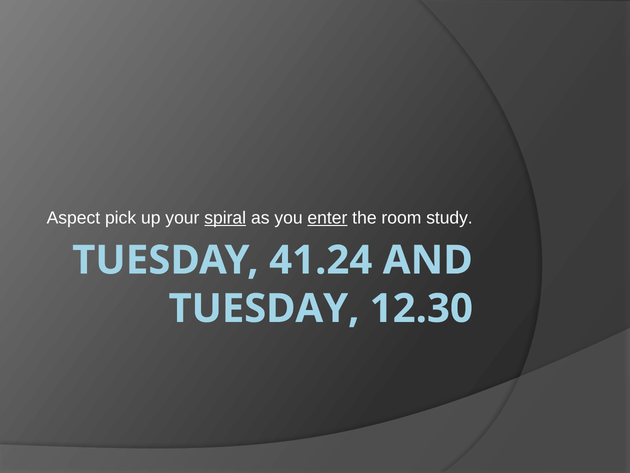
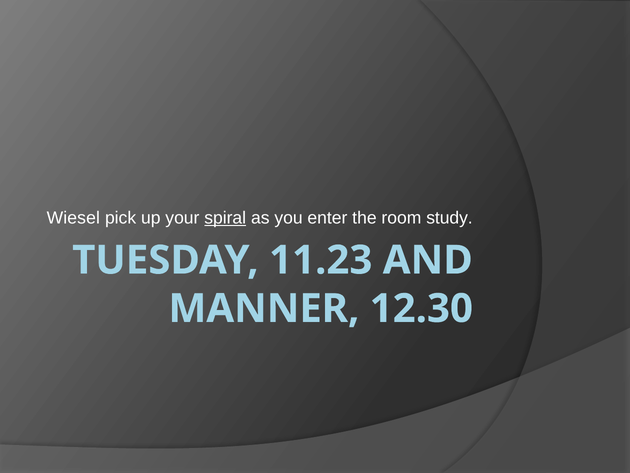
Aspect: Aspect -> Wiesel (73, 218)
enter underline: present -> none (327, 218)
41.24: 41.24 -> 11.23 (321, 260)
TUESDAY: TUESDAY -> MANNER (264, 308)
